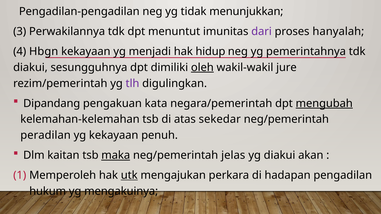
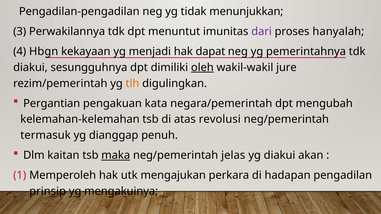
hidup: hidup -> dapat (210, 52)
tlh colour: purple -> orange (132, 84)
Dipandang: Dipandang -> Pergantian (52, 103)
mengubah underline: present -> none (324, 103)
sekedar: sekedar -> revolusi (220, 120)
peradilan: peradilan -> termasuk (46, 136)
yg kekayaan: kekayaan -> dianggap (114, 136)
utk underline: present -> none (129, 175)
hukum: hukum -> prinsip (48, 191)
